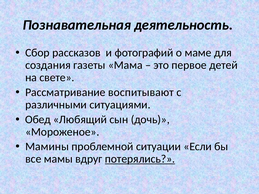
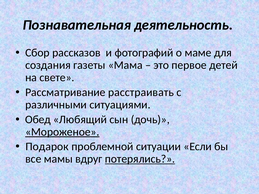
воспитывают: воспитывают -> расстраивать (141, 92)
Мороженое underline: none -> present (62, 132)
Мамины: Мамины -> Подарок (47, 147)
